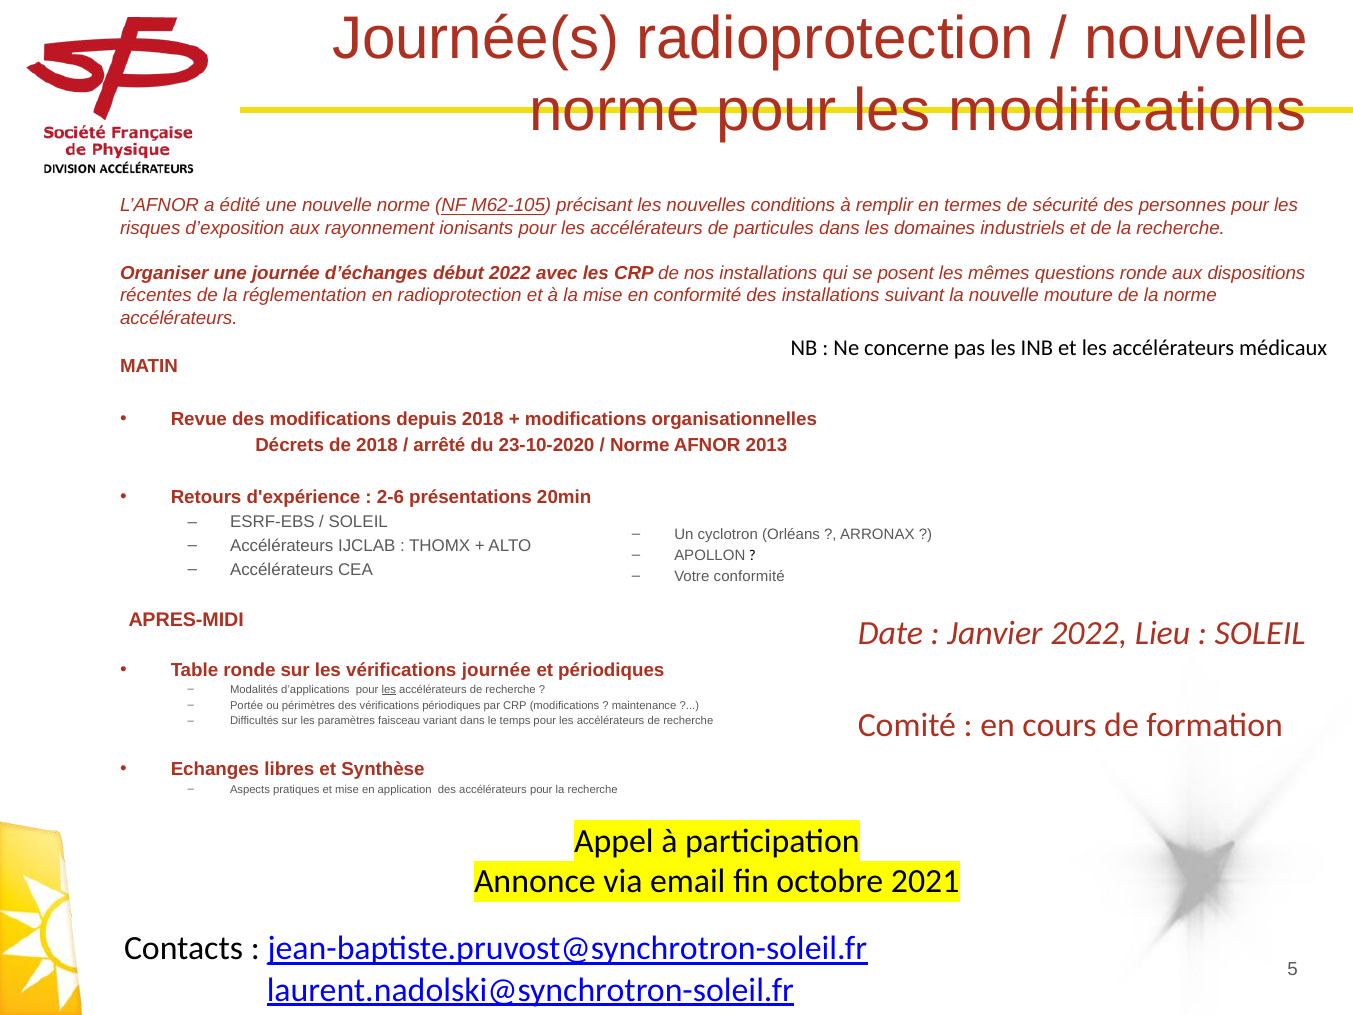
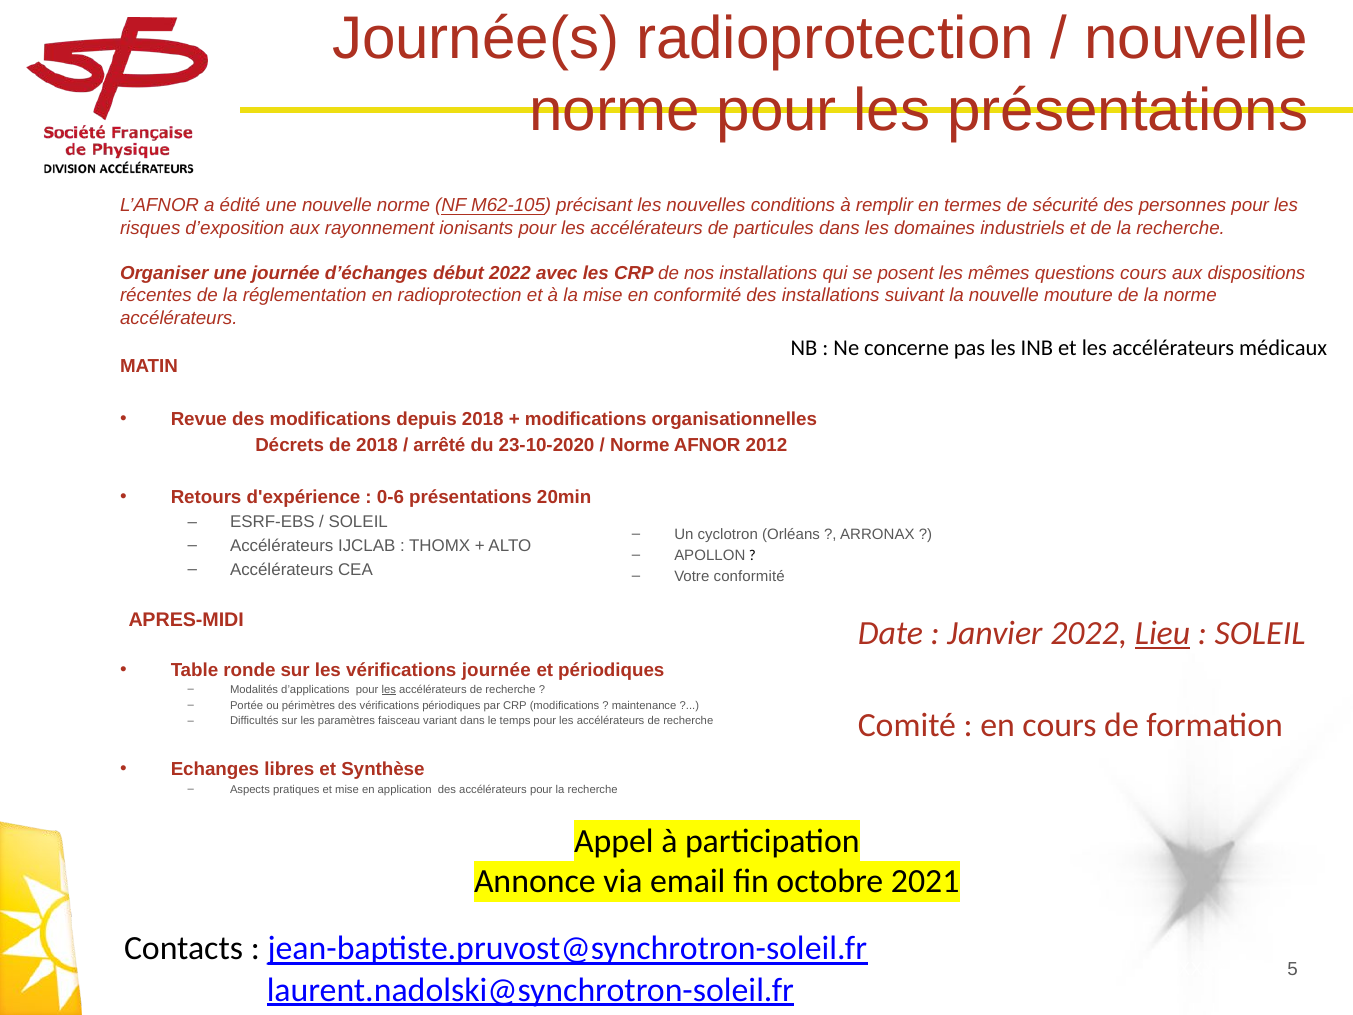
les modifications: modifications -> présentations (1128, 111)
questions ronde: ronde -> cours (1143, 273)
2013: 2013 -> 2012 (766, 445)
2-6: 2-6 -> 0-6 (390, 497)
Lieu underline: none -> present (1163, 633)
